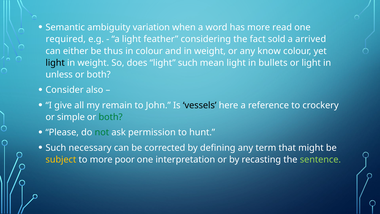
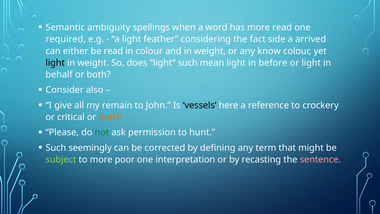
variation: variation -> spellings (151, 27)
sold: sold -> side (277, 39)
be thus: thus -> read (113, 51)
bullets: bullets -> before (273, 63)
unless: unless -> behalf (59, 75)
simple: simple -> critical (71, 117)
both colour: green -> orange (111, 117)
necessary: necessary -> seemingly (90, 148)
subject colour: yellow -> light green (61, 159)
sentence colour: light green -> pink (320, 159)
